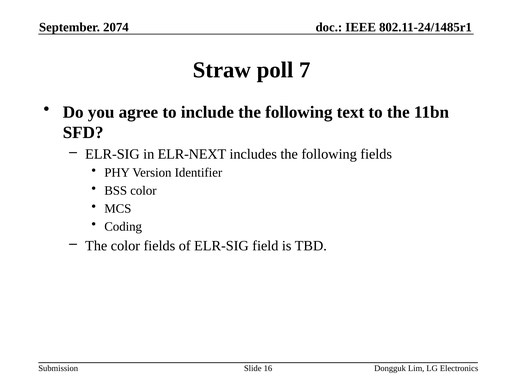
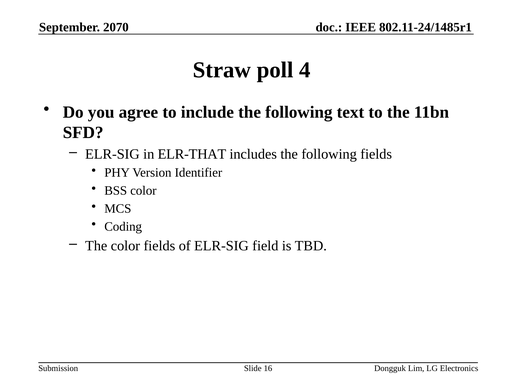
2074: 2074 -> 2070 (116, 27)
7: 7 -> 4 (305, 70)
ELR-NEXT: ELR-NEXT -> ELR-THAT (192, 154)
